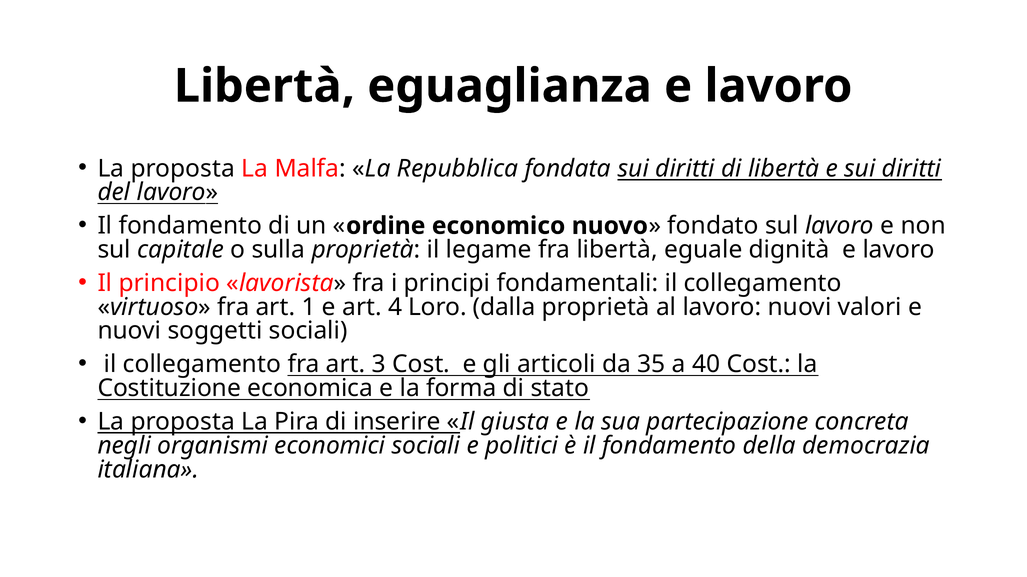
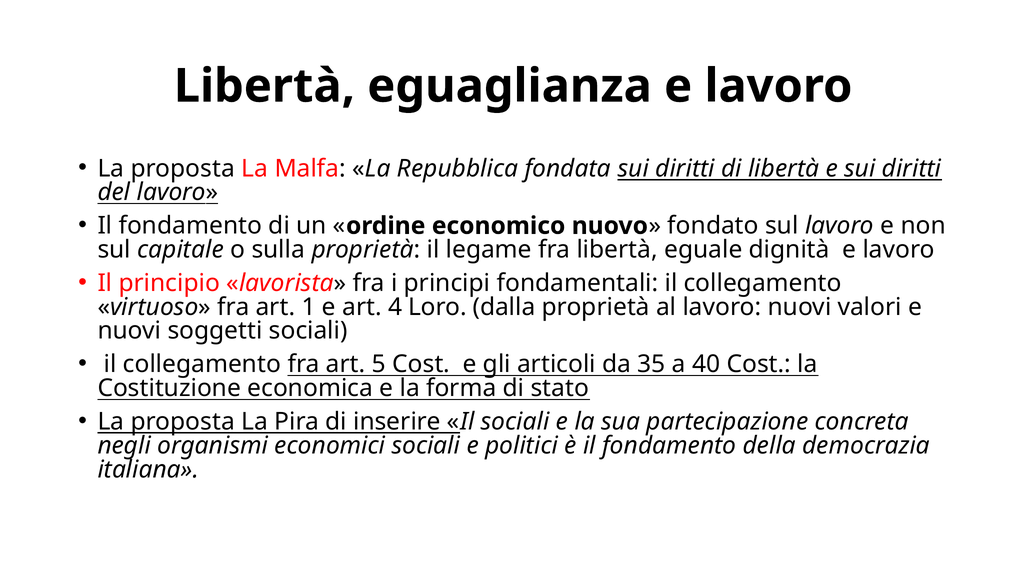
3: 3 -> 5 (379, 365)
Il giusta: giusta -> sociali (515, 422)
